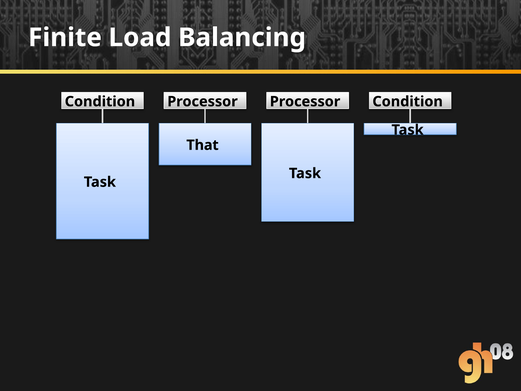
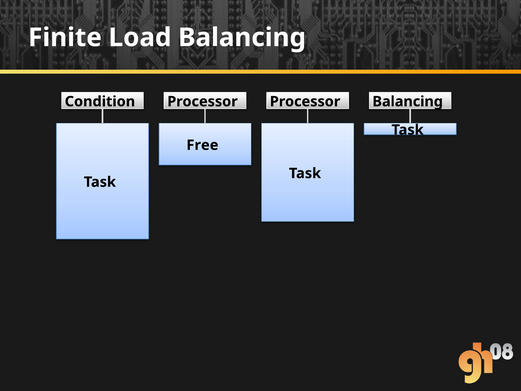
Processor Condition: Condition -> Balancing (408, 101)
That: That -> Free (202, 145)
